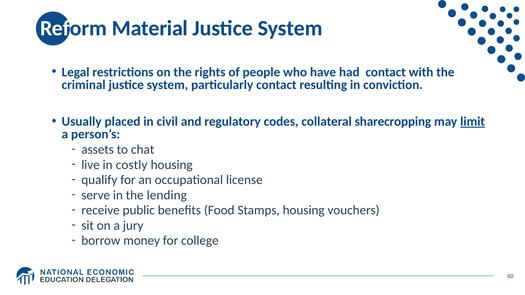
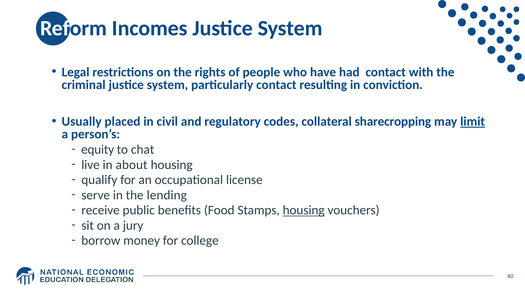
Material: Material -> Incomes (150, 28)
assets: assets -> equity (98, 150)
costly: costly -> about (132, 165)
housing underline: none -> present (304, 211)
